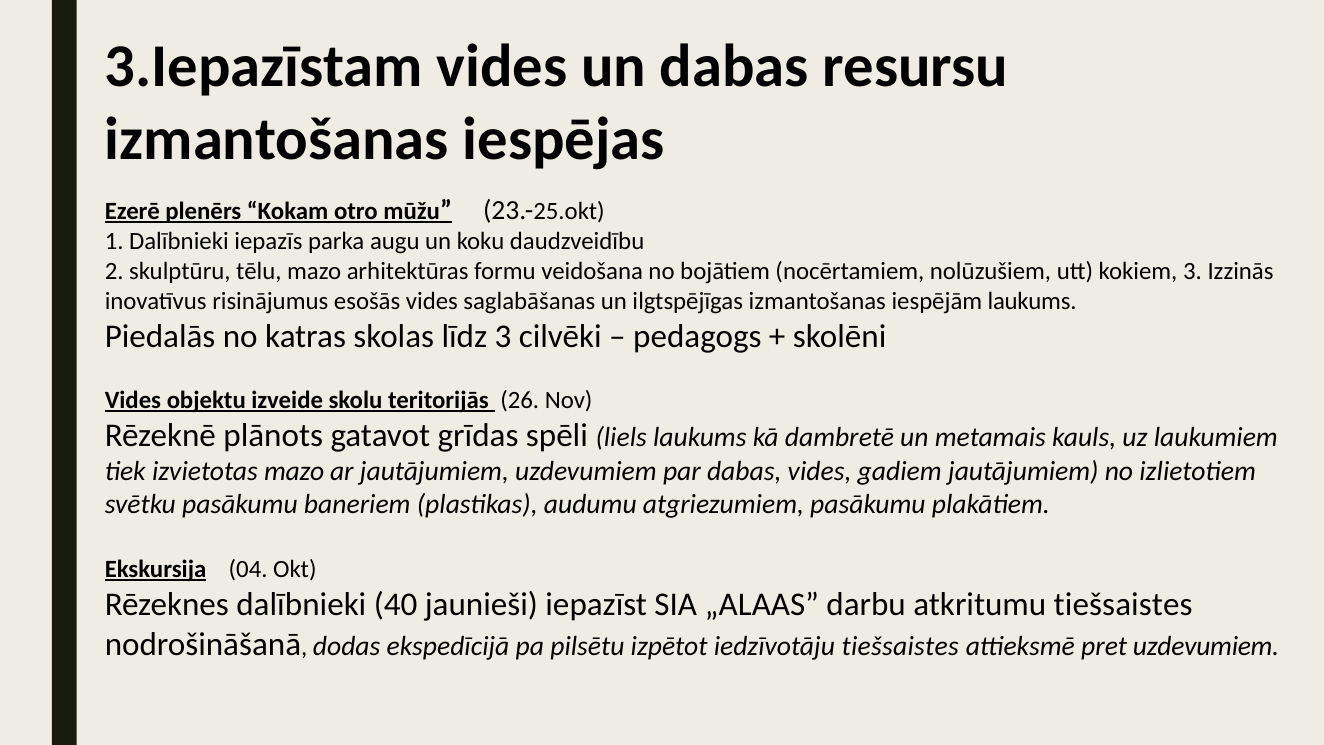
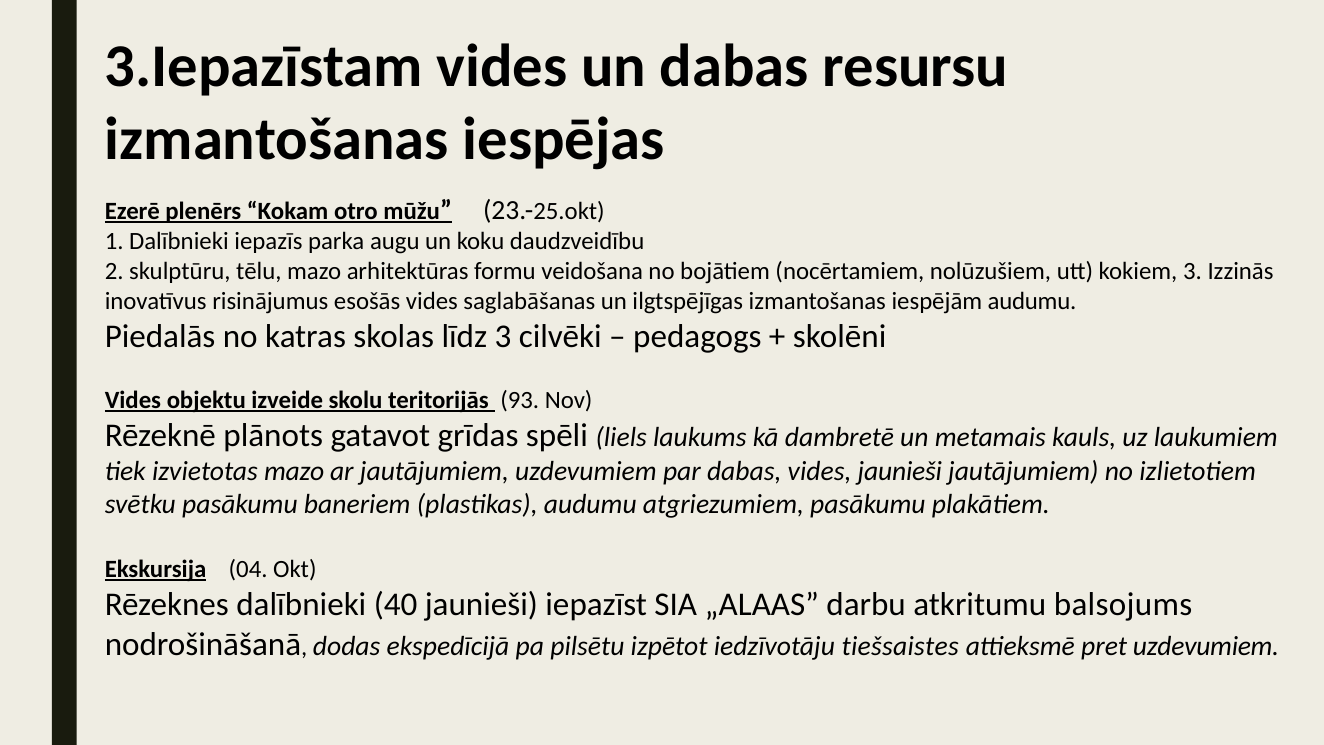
iespējām laukums: laukums -> audumu (1032, 301)
26: 26 -> 93 (520, 400)
vides gadiem: gadiem -> jaunieši (900, 472)
atkritumu tiešsaistes: tiešsaistes -> balsojums (1123, 604)
